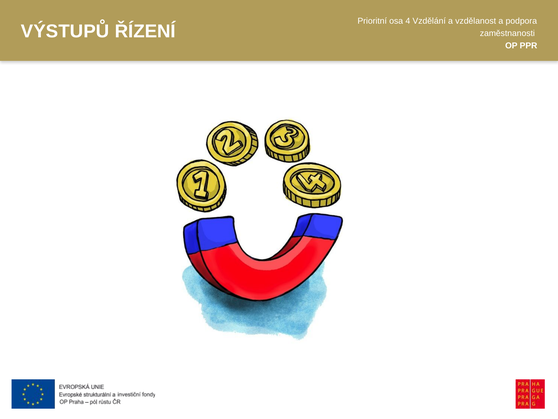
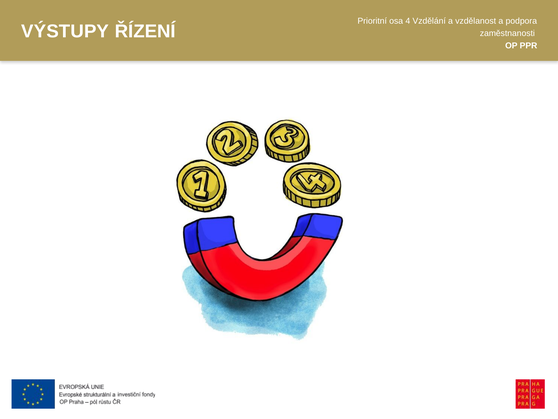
VÝSTUPŮ: VÝSTUPŮ -> VÝSTUPY (65, 31)
